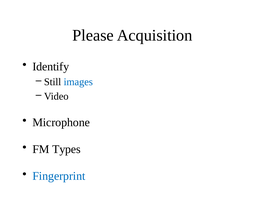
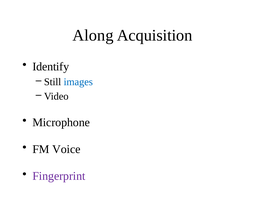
Please: Please -> Along (93, 35)
Types: Types -> Voice (66, 149)
Fingerprint colour: blue -> purple (59, 176)
